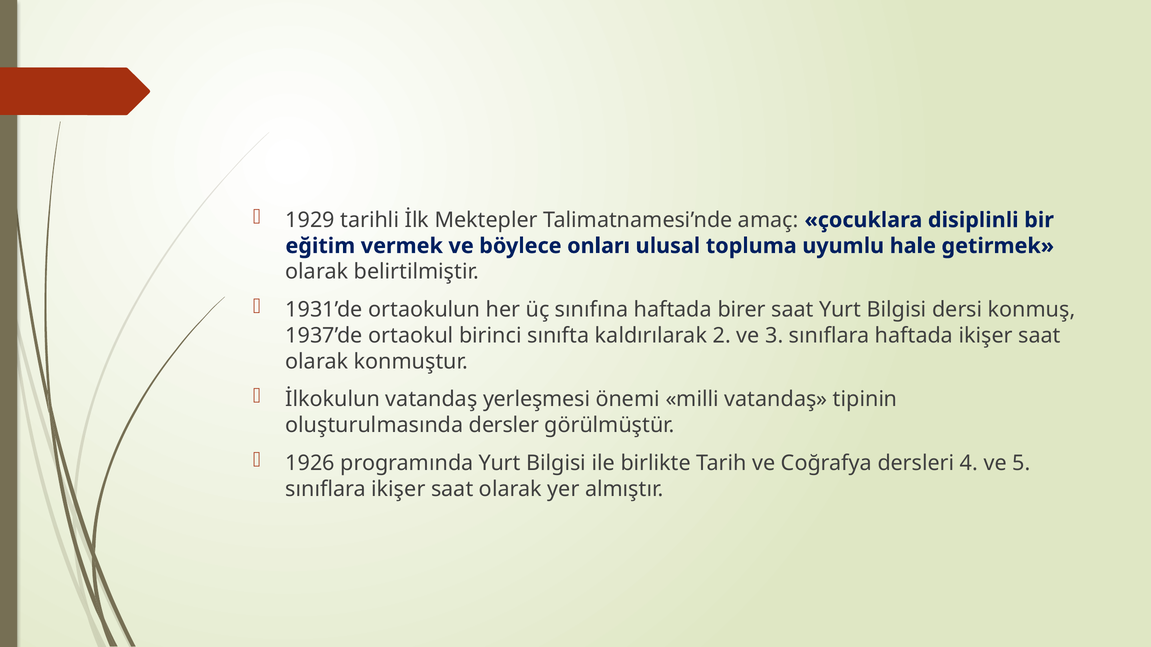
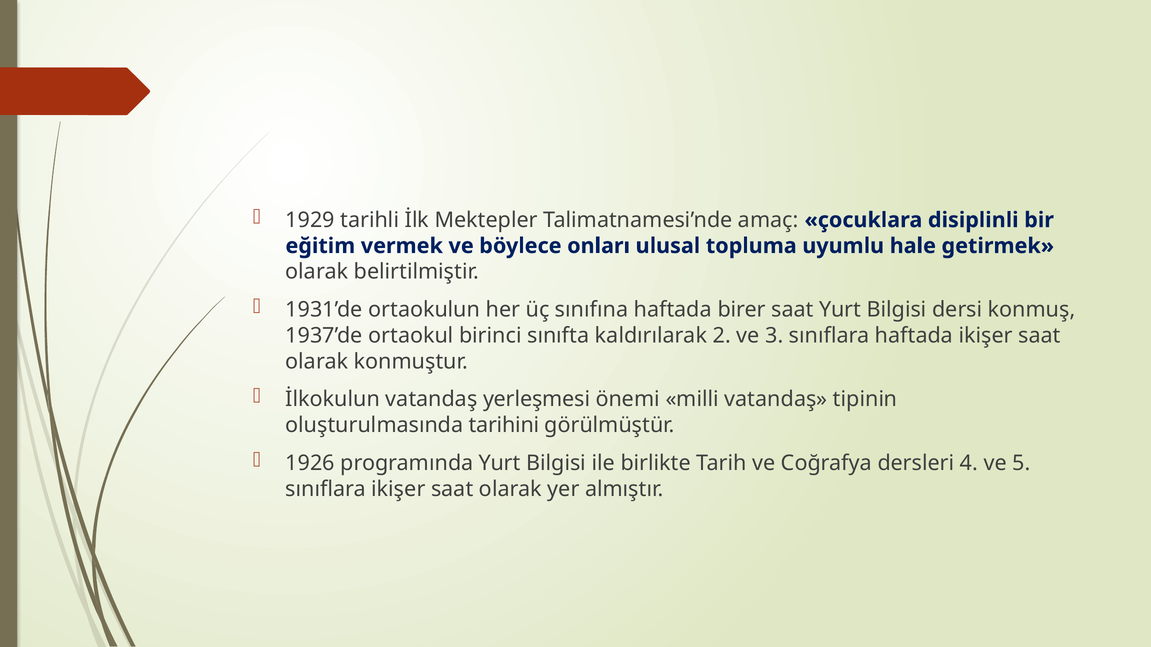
dersler: dersler -> tarihini (504, 425)
